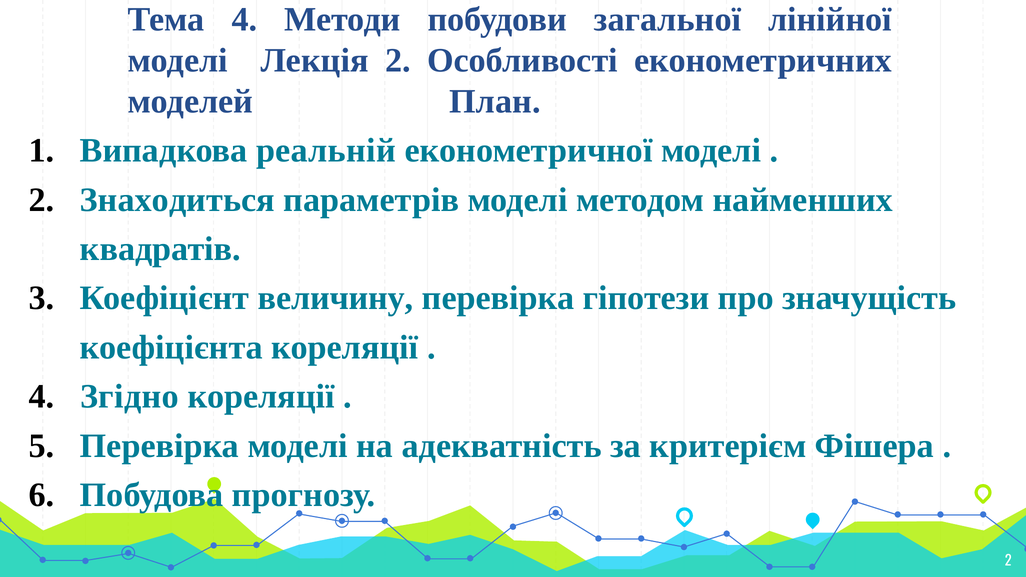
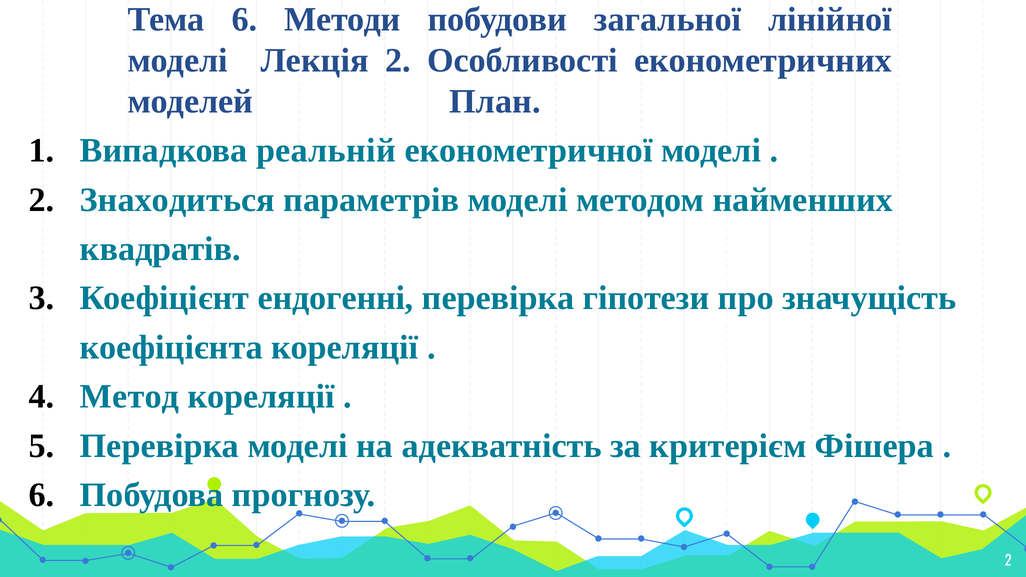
Тема 4: 4 -> 6 (244, 20)
величину: величину -> ендогенні (336, 298)
Згідно: Згідно -> Метод (130, 397)
